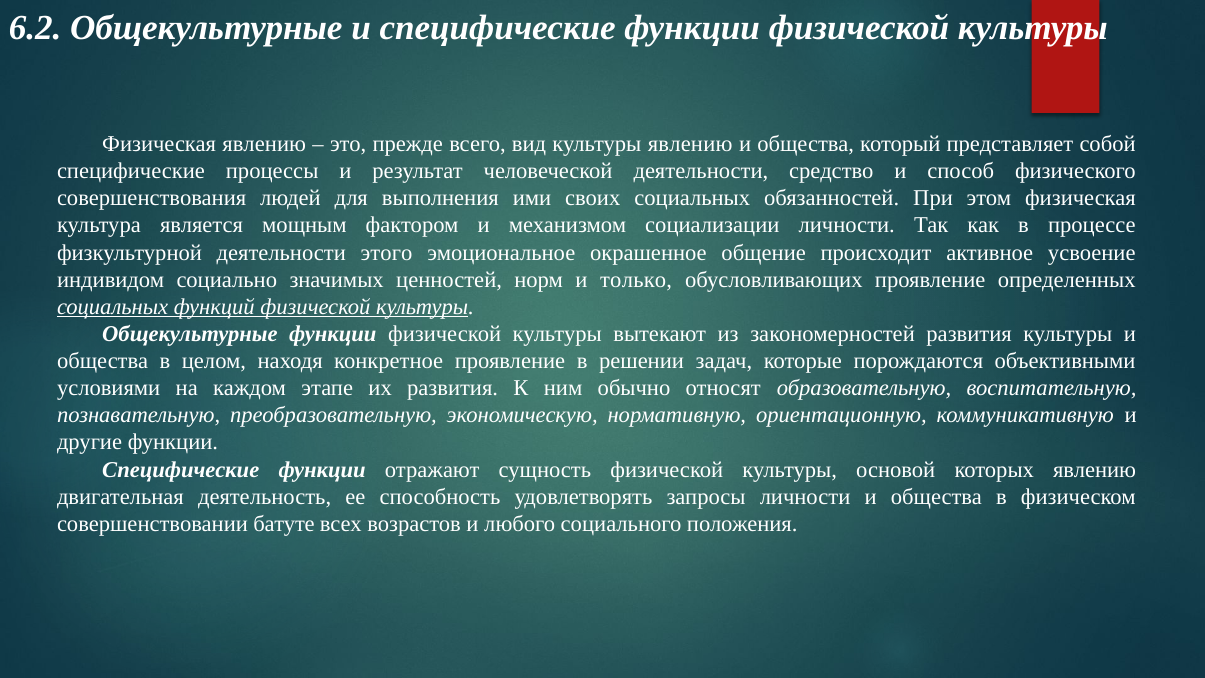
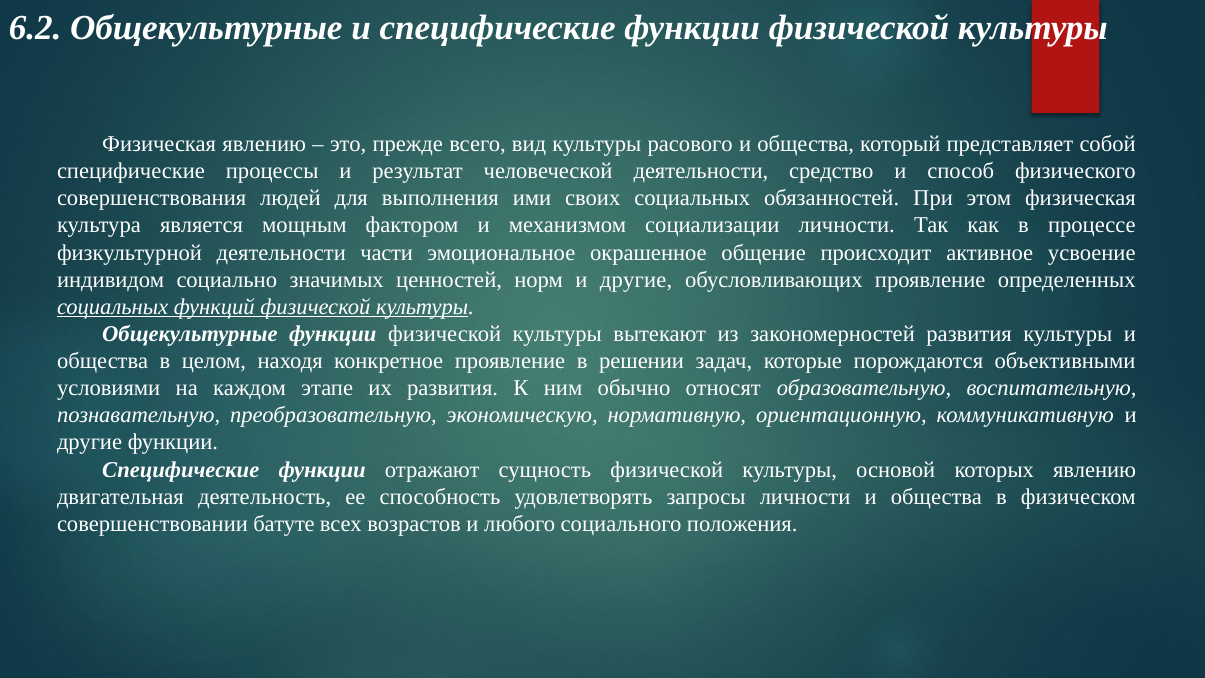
культуры явлению: явлению -> расового (690, 144)
этого: этого -> части (387, 253)
норм и только: только -> другие (636, 280)
